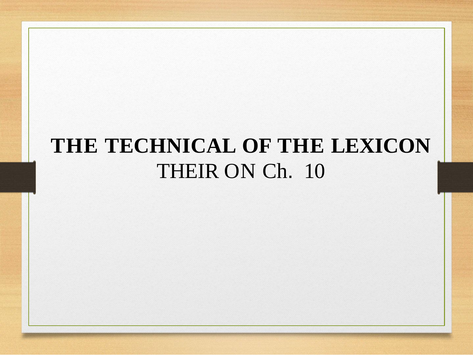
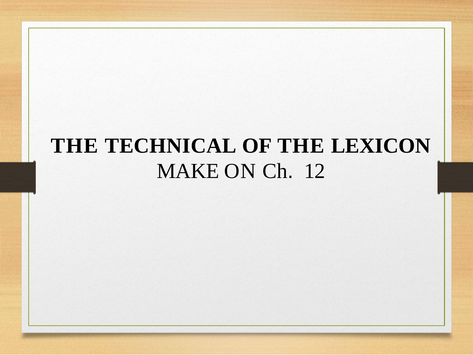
THEIR: THEIR -> MAKE (188, 171)
10: 10 -> 12 (315, 171)
